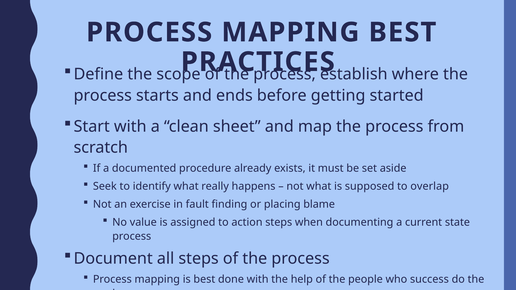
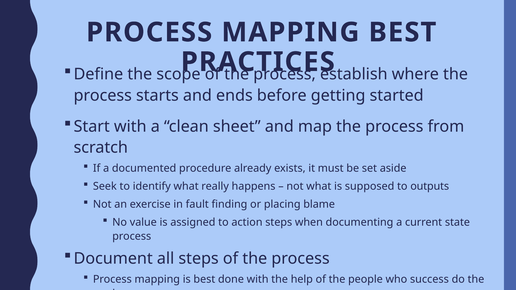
overlap: overlap -> outputs (430, 187)
